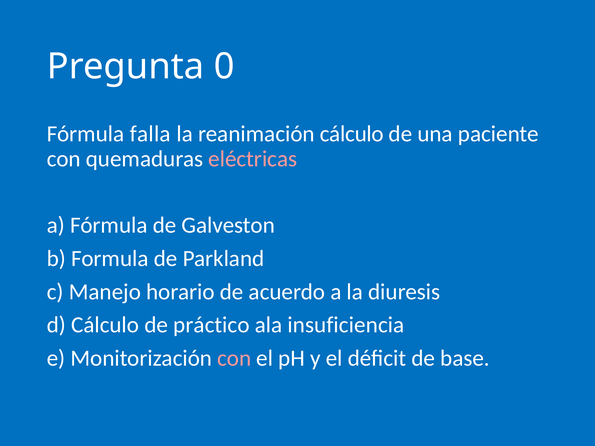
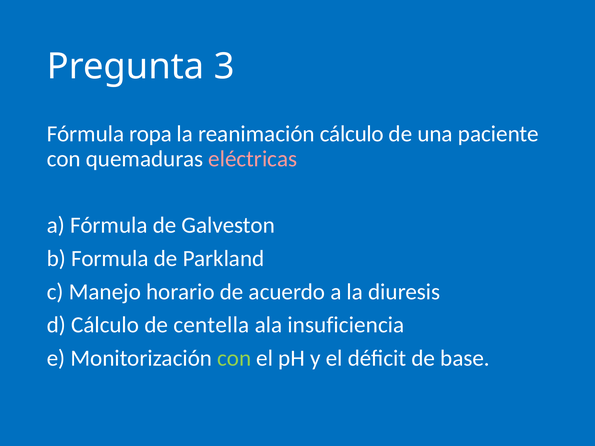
0: 0 -> 3 (224, 67)
falla: falla -> ropa (151, 134)
práctico: práctico -> centella (211, 325)
con colour: pink -> light green (234, 358)
